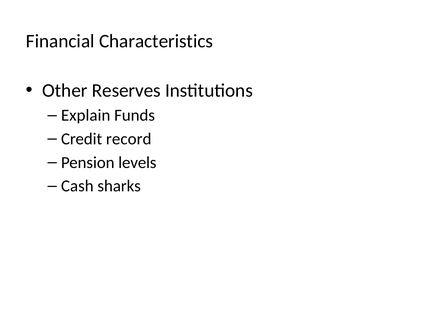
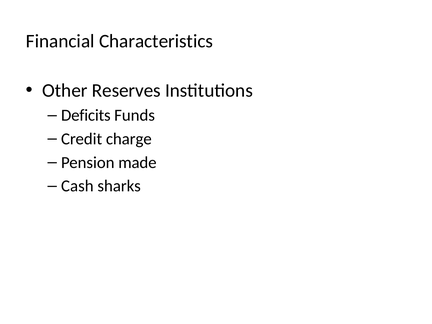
Explain: Explain -> Deficits (86, 115)
record: record -> charge (129, 139)
levels: levels -> made (137, 163)
